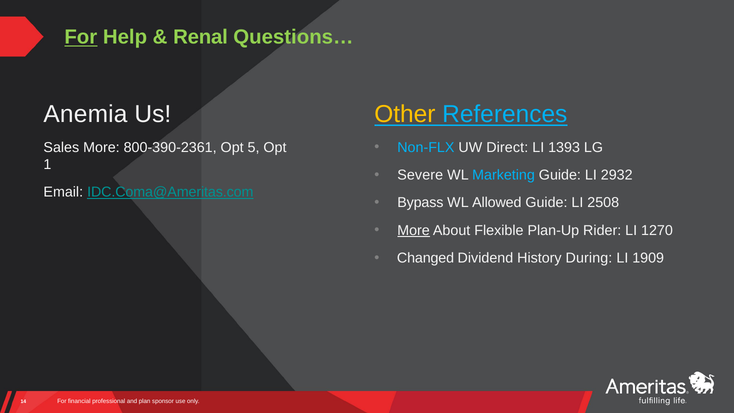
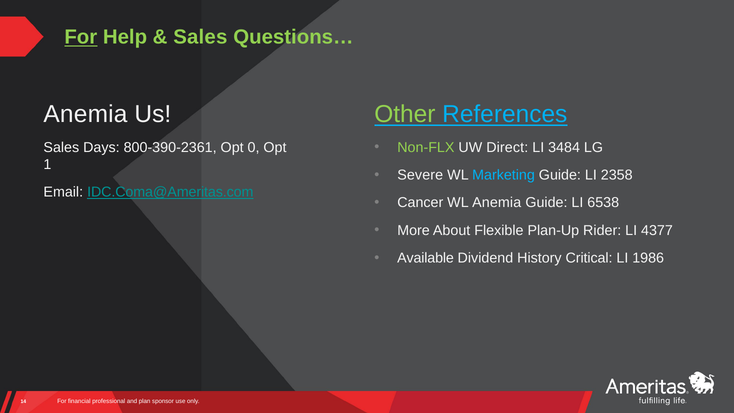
Renal: Renal -> Sales (200, 37)
Other colour: yellow -> light green (405, 114)
Non-FLX colour: light blue -> light green (426, 147)
1393: 1393 -> 3484 (564, 147)
Sales More: More -> Days (101, 147)
5: 5 -> 0 (254, 147)
2932: 2932 -> 2358 (617, 175)
Bypass: Bypass -> Cancer (420, 203)
WL Allowed: Allowed -> Anemia (497, 203)
2508: 2508 -> 6538 (603, 203)
More underline: present -> none (414, 230)
1270: 1270 -> 4377 (657, 230)
Changed: Changed -> Available (426, 258)
During: During -> Critical (589, 258)
1909: 1909 -> 1986 (648, 258)
